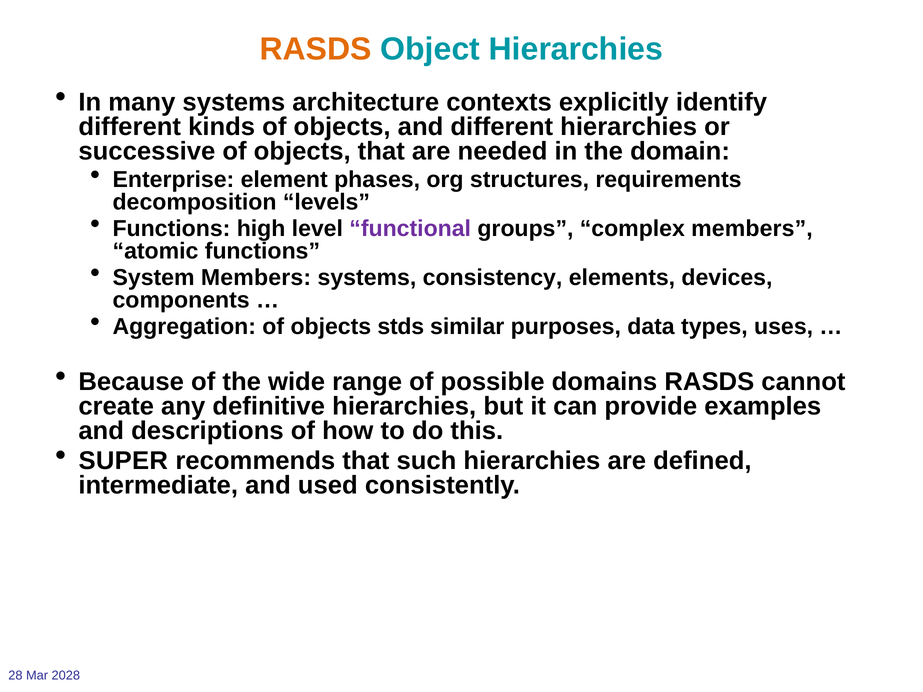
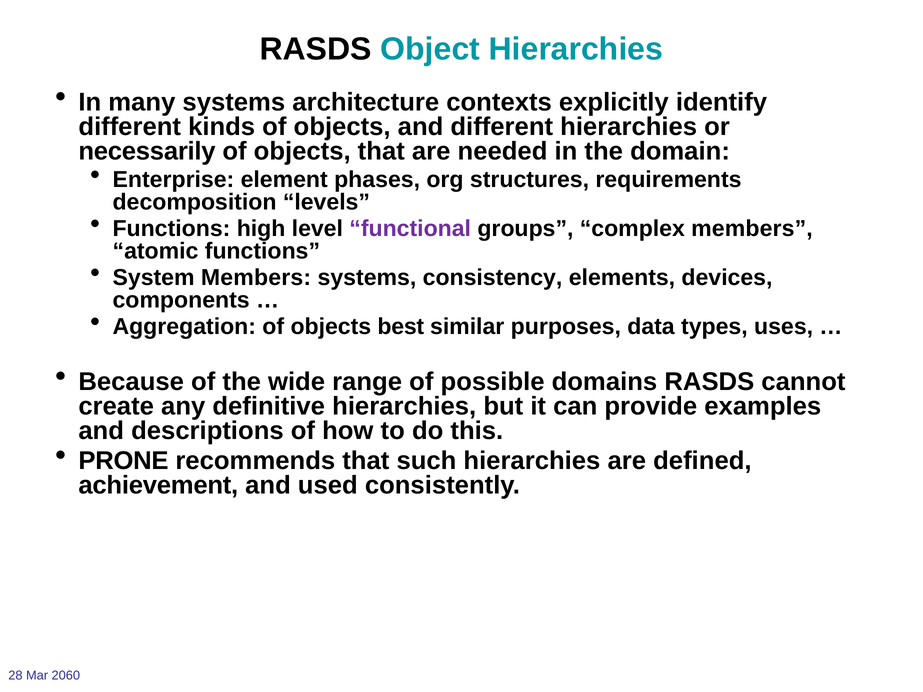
RASDS colour: orange -> black (316, 49)
successive: successive -> necessarily (147, 151)
stds: stds -> best (401, 327)
SUPER: SUPER -> PRONE (124, 461)
intermediate: intermediate -> achievement (158, 486)
2028: 2028 -> 2060 (66, 676)
